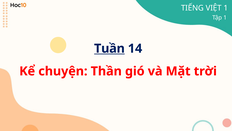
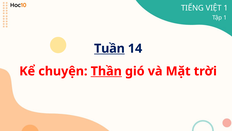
Thần underline: none -> present (106, 71)
